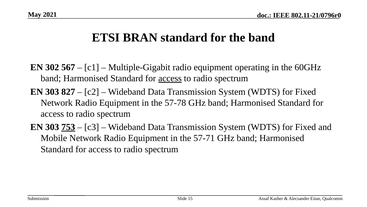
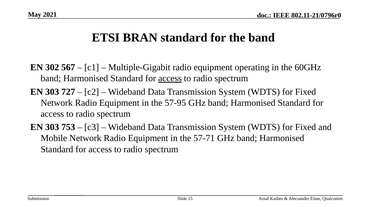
827: 827 -> 727 (68, 91)
57-78: 57-78 -> 57-95 (175, 102)
753 underline: present -> none (68, 127)
